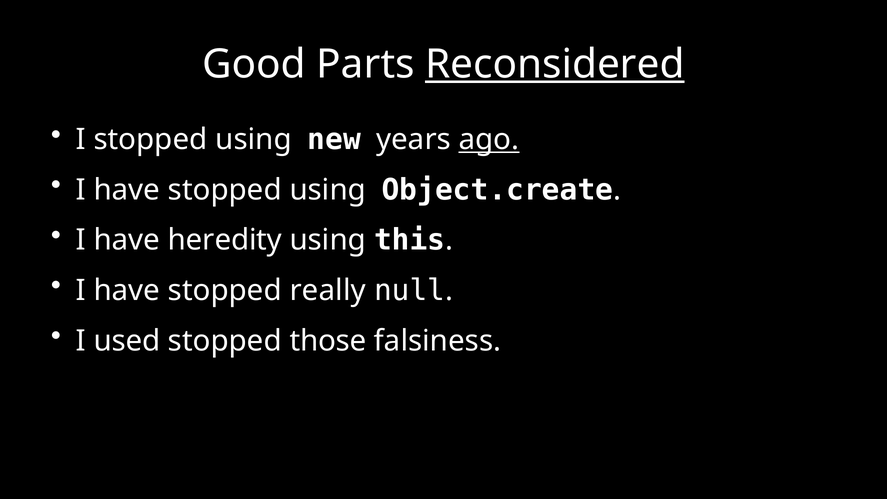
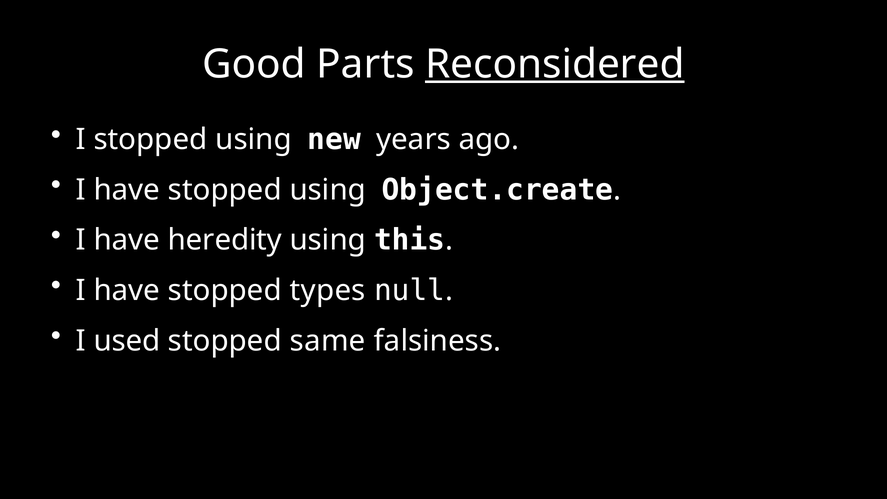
ago underline: present -> none (489, 140)
really: really -> types (328, 290)
those: those -> same (328, 341)
